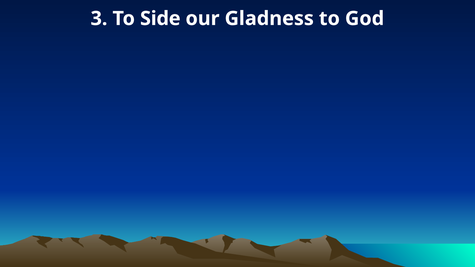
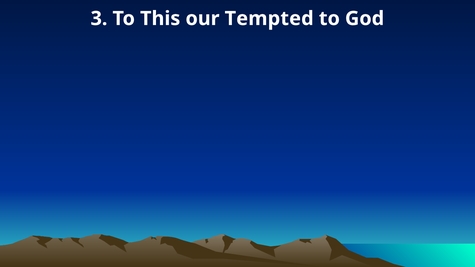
Side: Side -> This (160, 19)
Gladness: Gladness -> Tempted (269, 19)
